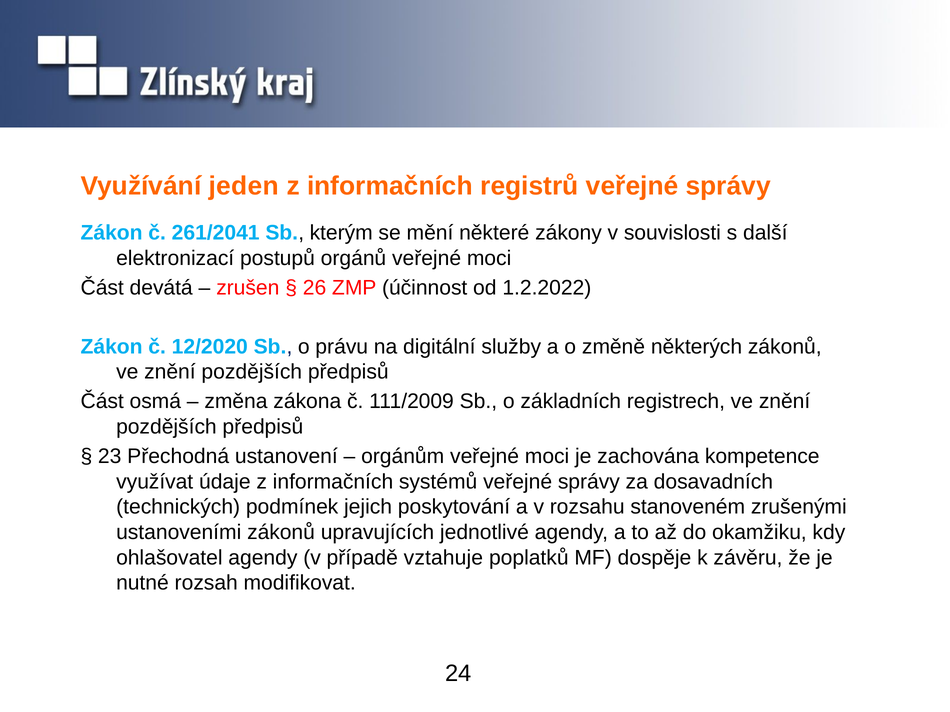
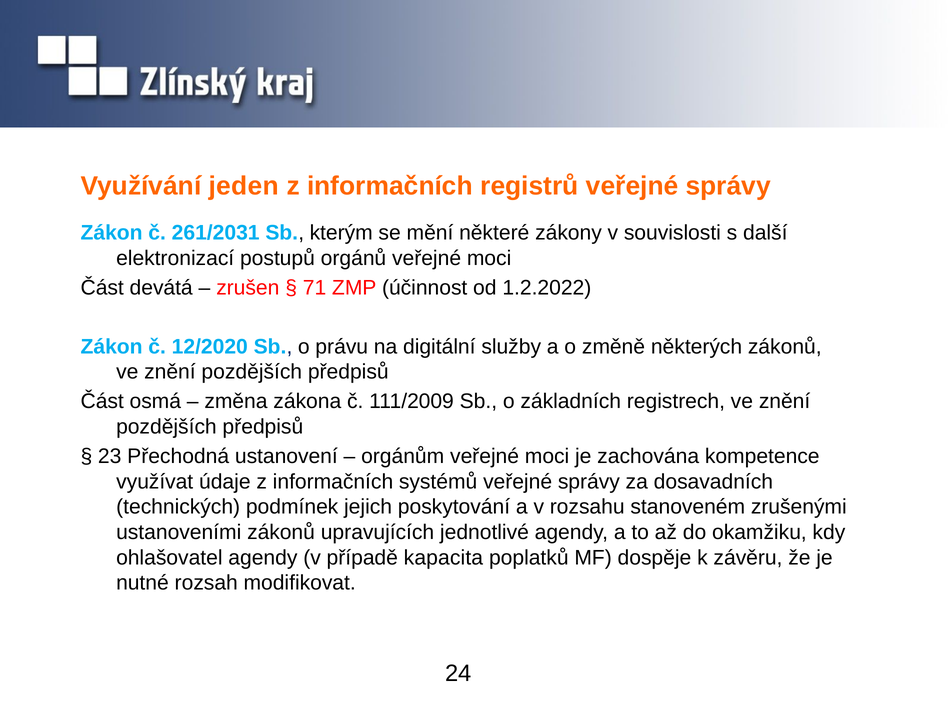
261/2041: 261/2041 -> 261/2031 (216, 233)
26: 26 -> 71 (315, 288)
vztahuje: vztahuje -> kapacita (443, 558)
